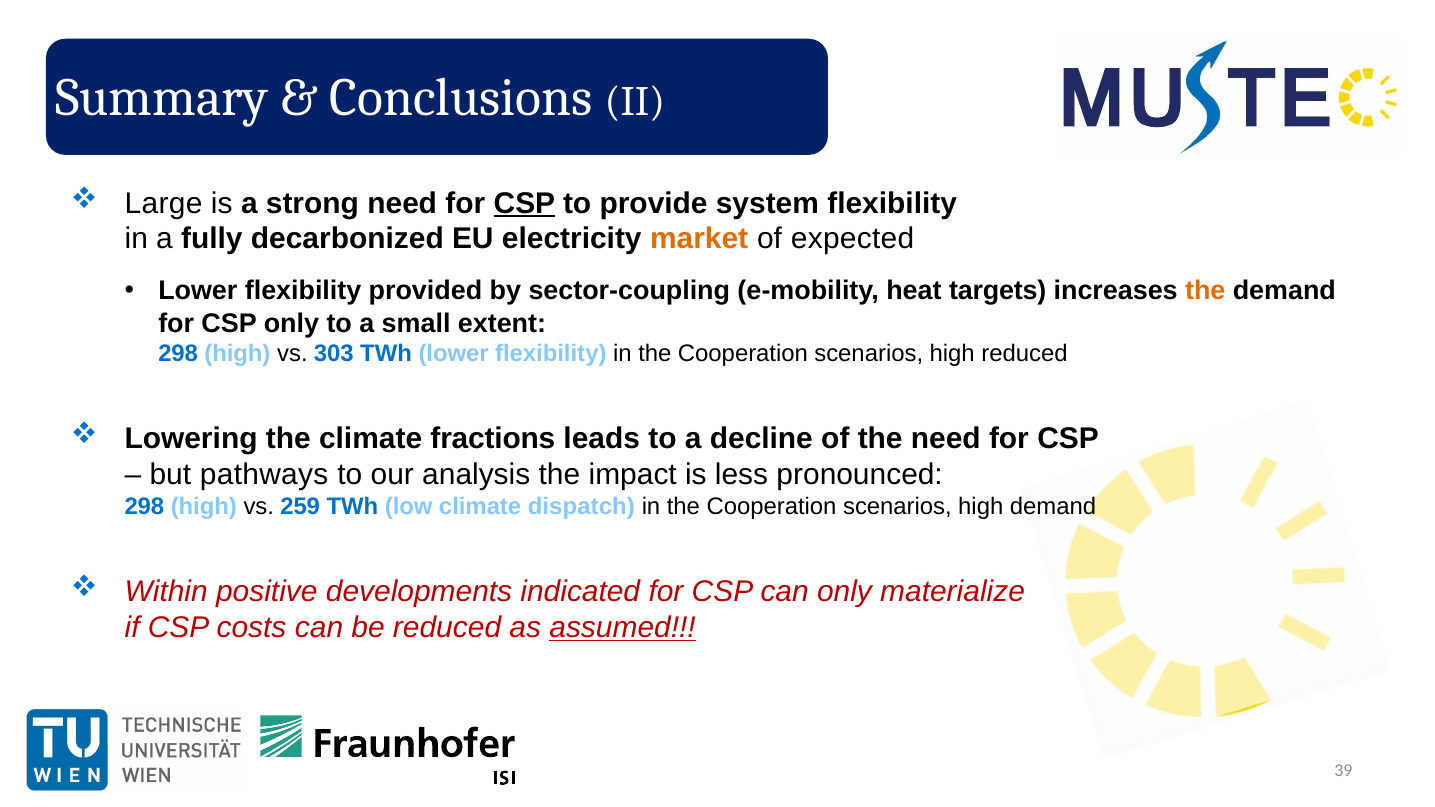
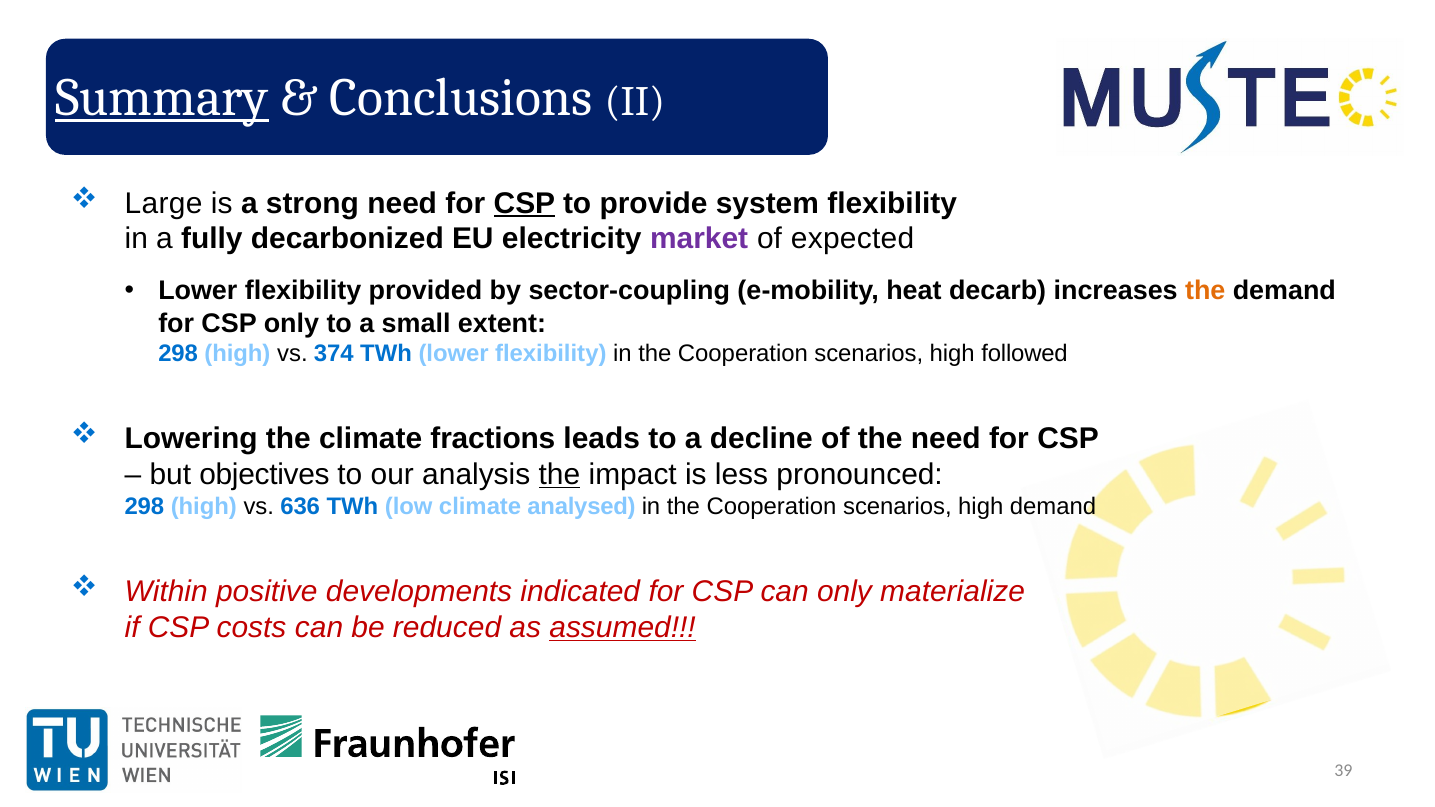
Summary underline: none -> present (162, 97)
market colour: orange -> purple (699, 239)
targets: targets -> decarb (998, 291)
303: 303 -> 374 (334, 354)
high reduced: reduced -> followed (1025, 354)
pathways: pathways -> objectives (264, 475)
the underline: none -> present (559, 475)
259: 259 -> 636 (300, 507)
dispatch: dispatch -> analysed (582, 507)
